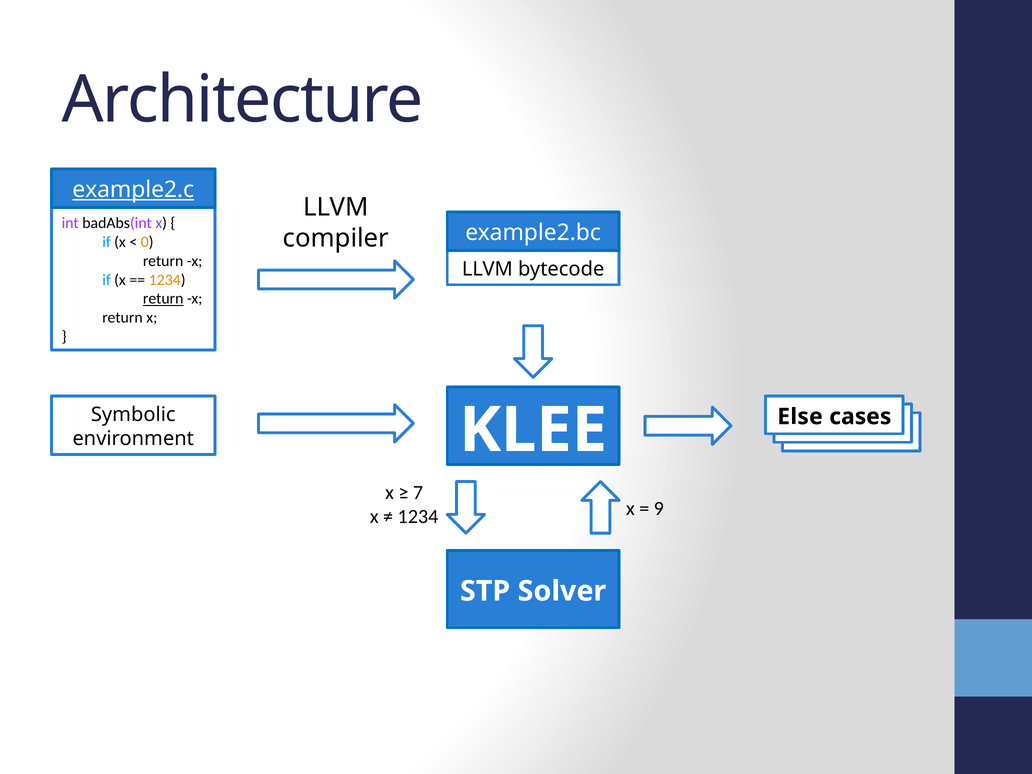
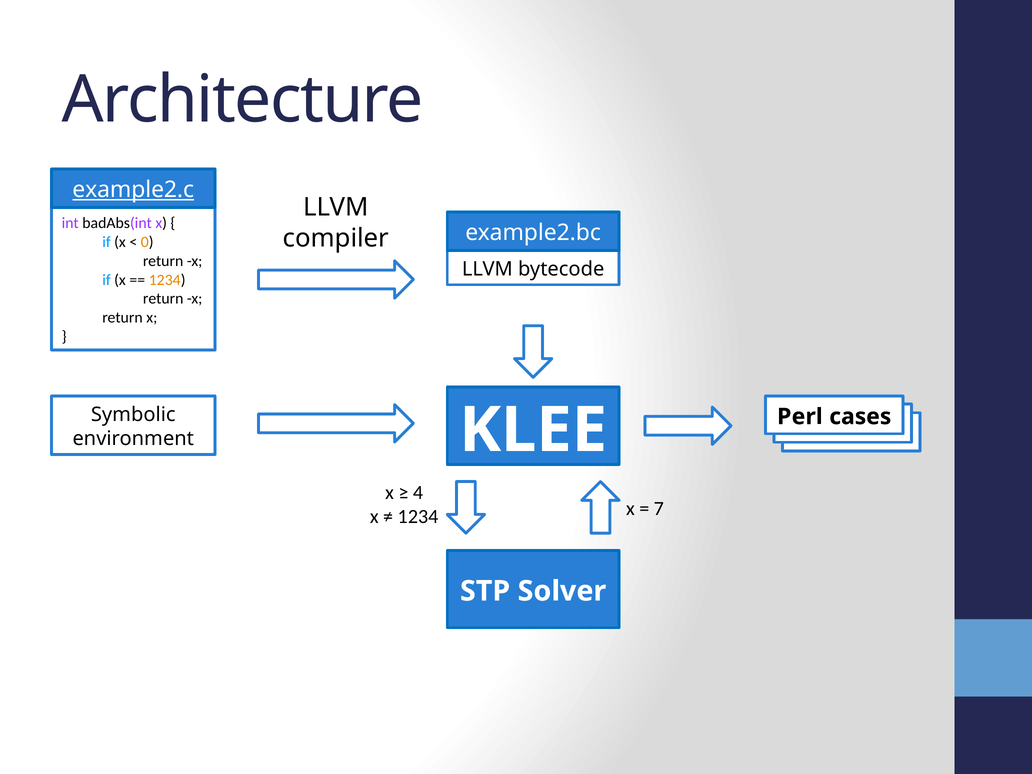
return underline: present -> none (163, 299)
Else: Else -> Perl (800, 417)
7: 7 -> 4 (418, 493)
9: 9 -> 7 (659, 508)
